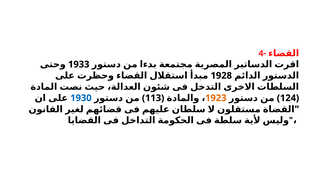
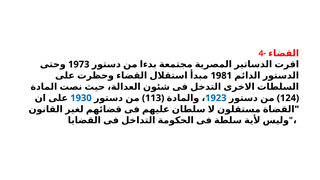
1933: 1933 -> 1973 (79, 64)
1928: 1928 -> 1981 (221, 76)
1923 colour: orange -> blue (216, 98)
